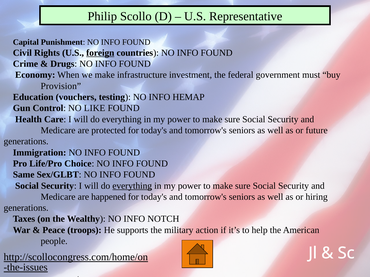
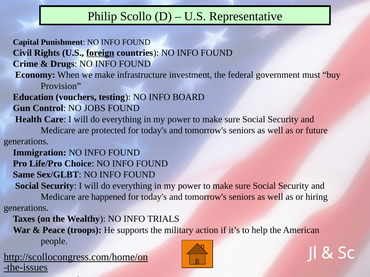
HEMAP: HEMAP -> BOARD (189, 97)
LIKE: LIKE -> JOBS (95, 108)
everything underline: present -> none (132, 186)
NOTCH: NOTCH -> TRIALS (163, 219)
